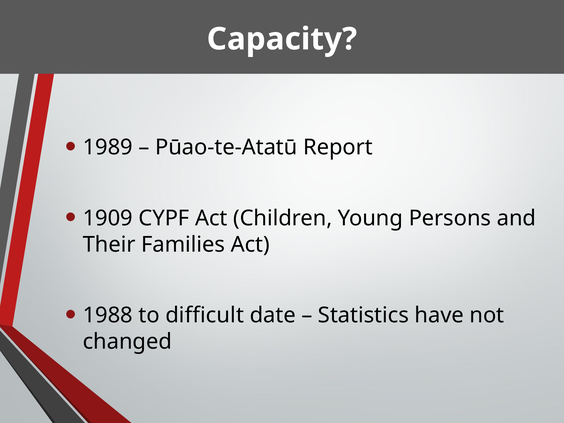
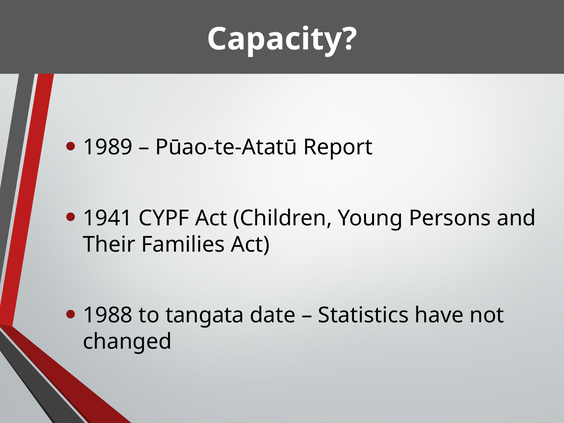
1909: 1909 -> 1941 (108, 218)
difficult: difficult -> tangata (205, 315)
